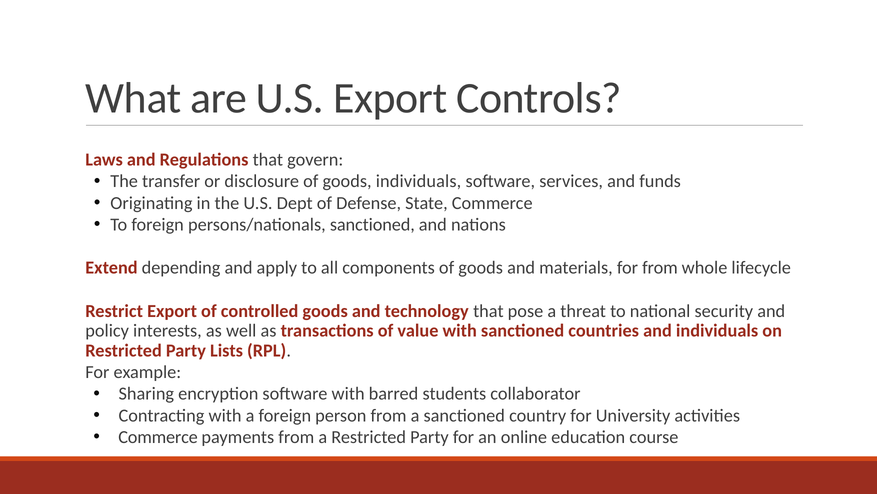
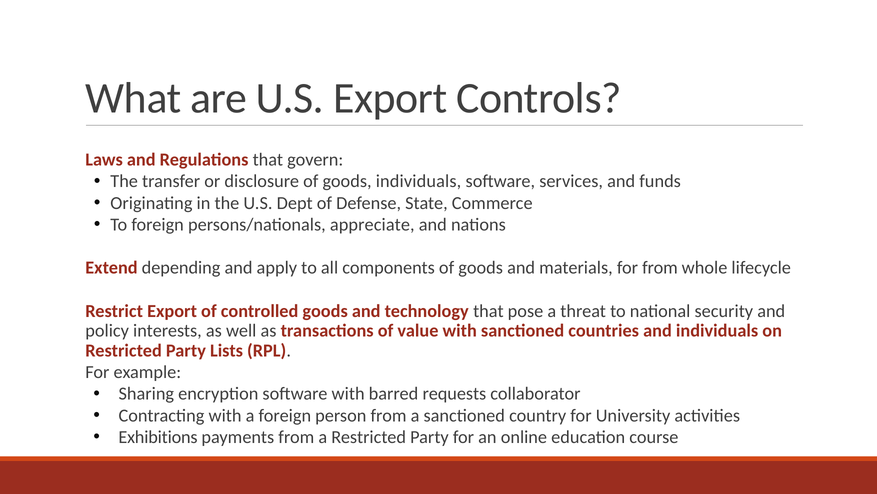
persons/nationals sanctioned: sanctioned -> appreciate (372, 224)
students: students -> requests (454, 393)
Commerce: Commerce -> Exhibitions (158, 437)
